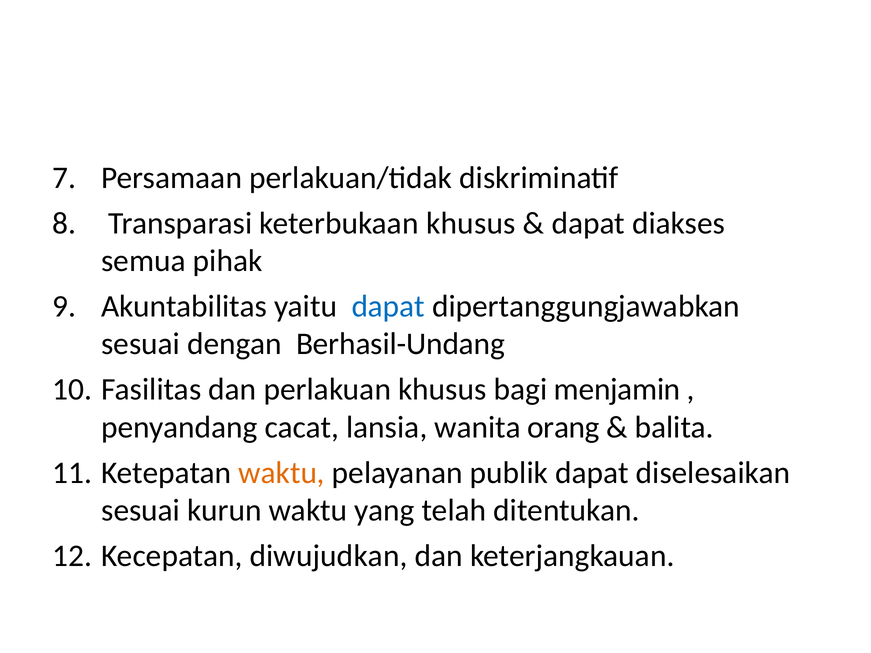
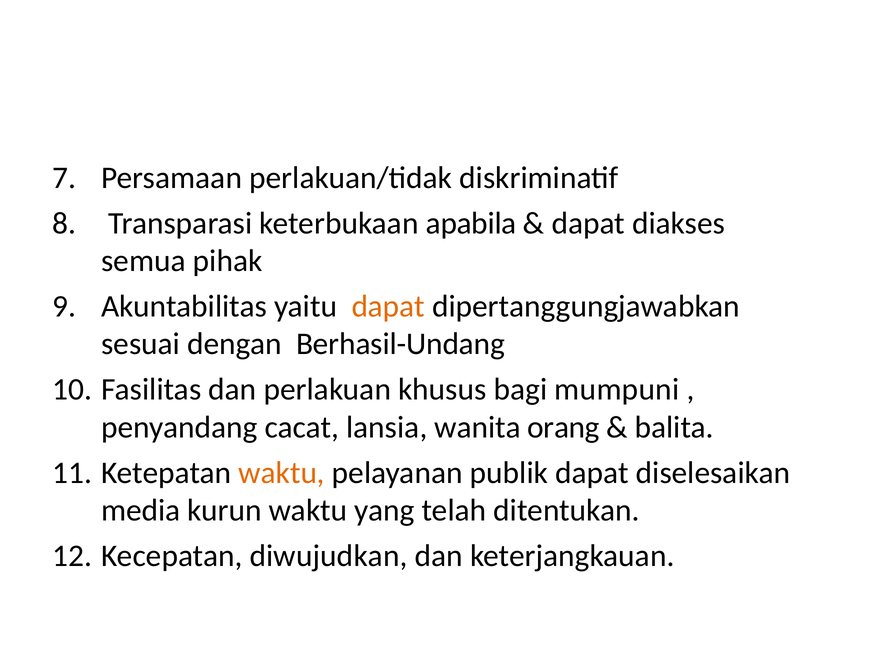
keterbukaan khusus: khusus -> apabila (471, 223)
dapat colour: blue -> orange (388, 307)
menjamin: menjamin -> mumpuni (617, 390)
sesuai: sesuai -> media (141, 511)
